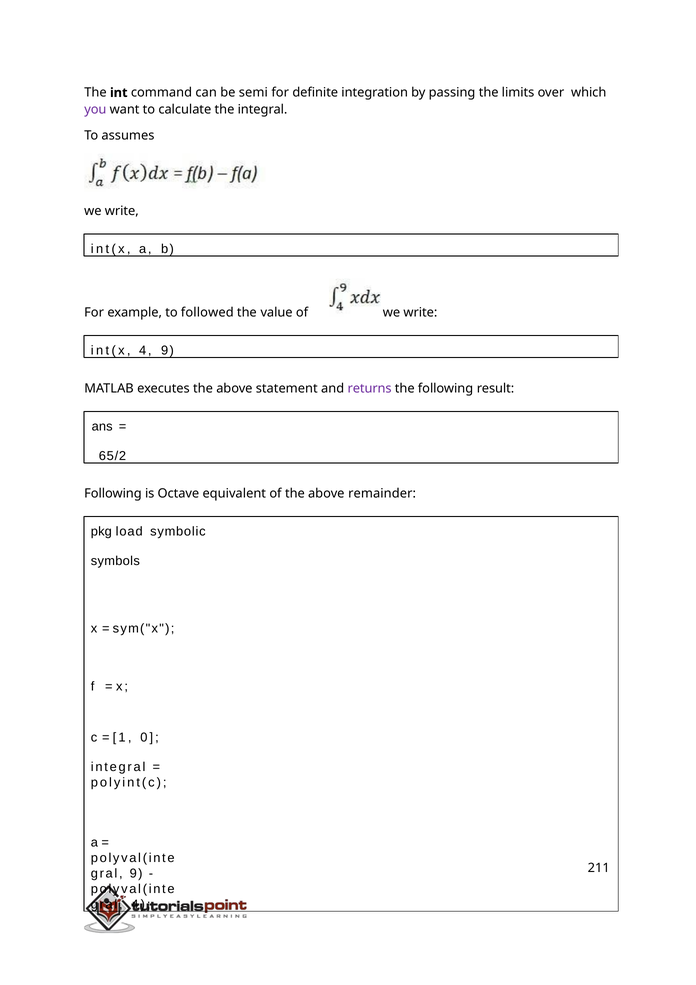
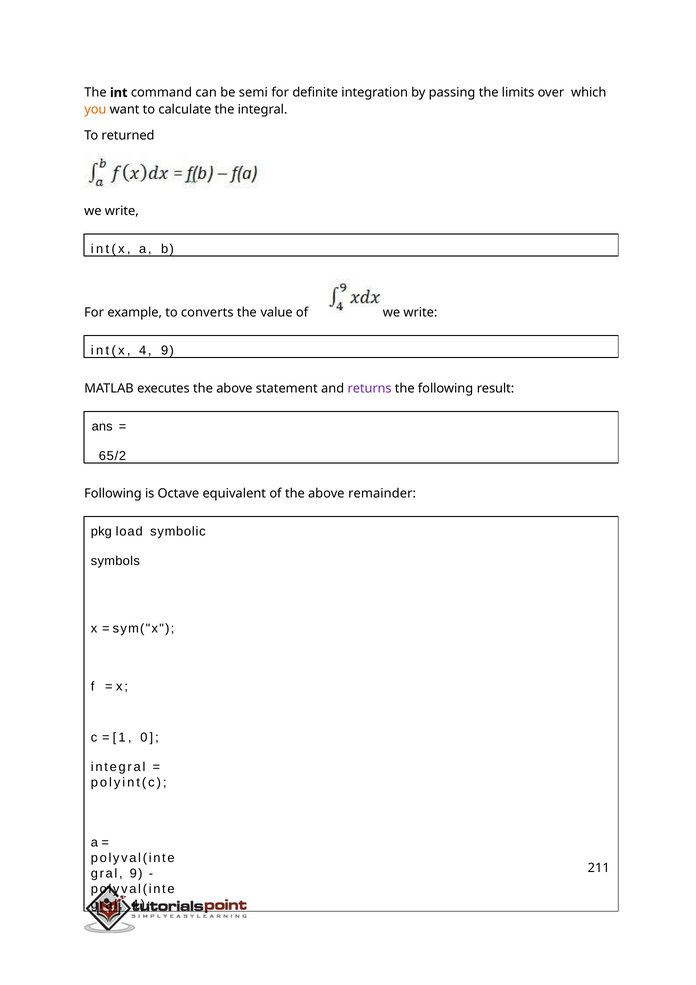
you colour: purple -> orange (95, 109)
assumes: assumes -> returned (128, 136)
followed: followed -> converts (207, 313)
